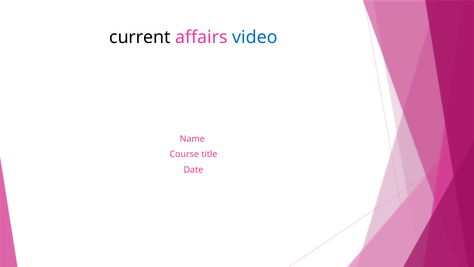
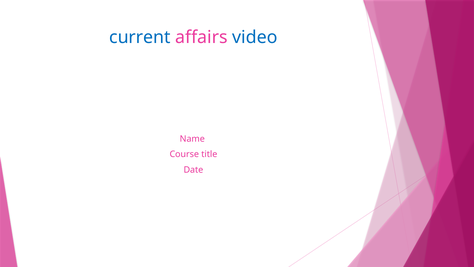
current colour: black -> blue (140, 37)
